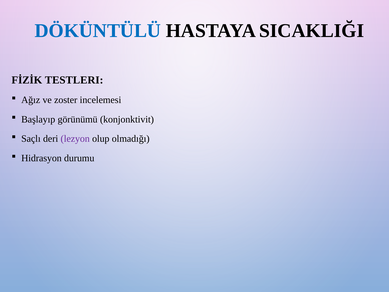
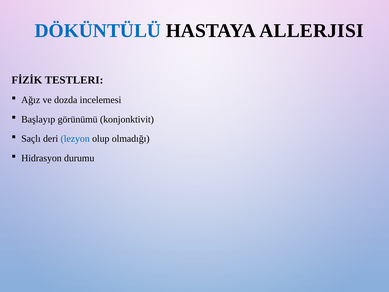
SICAKLIĞI: SICAKLIĞI -> ALLERJISI (311, 31)
zoster: zoster -> dozda (66, 100)
lezyon colour: purple -> blue (75, 139)
